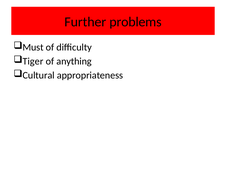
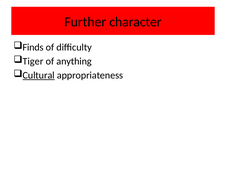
problems: problems -> character (136, 22)
Must: Must -> Finds (33, 47)
Cultural underline: none -> present (39, 76)
